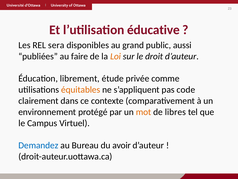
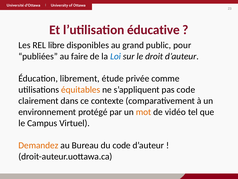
sera: sera -> libre (56, 45)
aussi: aussi -> pour (182, 45)
Loi colour: orange -> blue (116, 56)
libres: libres -> vidéo (175, 112)
Demandez colour: blue -> orange (38, 145)
du avoir: avoir -> code (122, 145)
